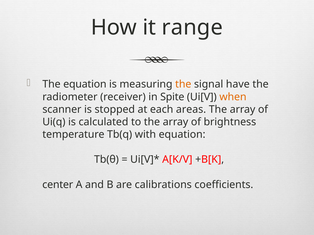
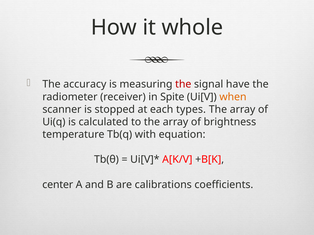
range: range -> whole (192, 27)
The equation: equation -> accuracy (85, 84)
the colour: orange -> red (183, 84)
areas: areas -> types (191, 110)
